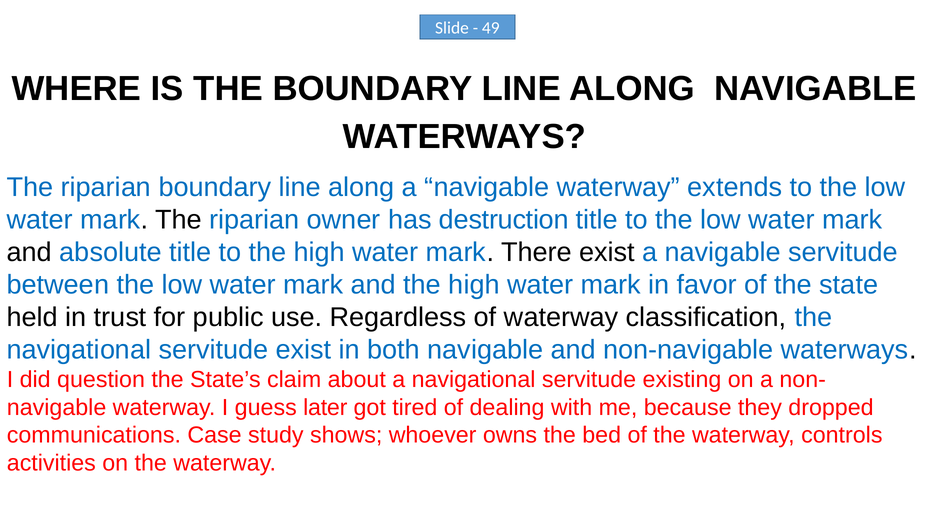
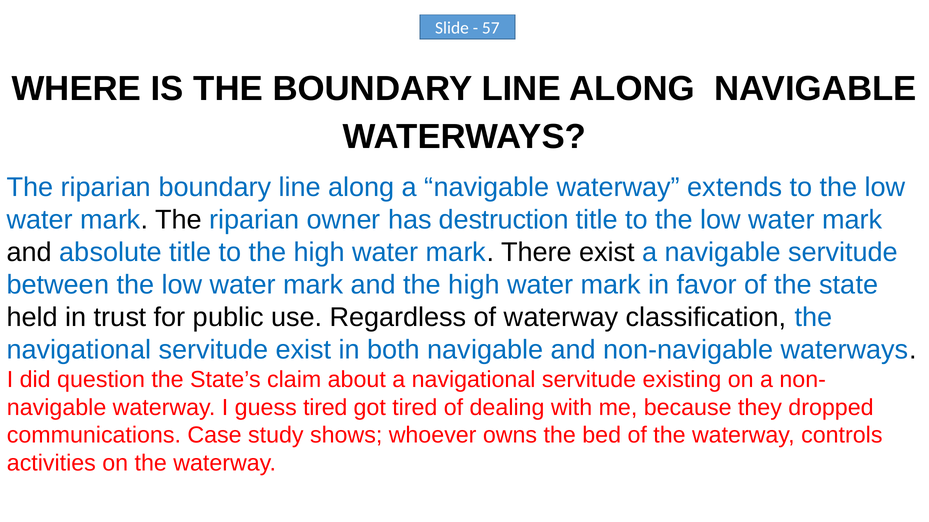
49: 49 -> 57 (491, 28)
guess later: later -> tired (325, 408)
